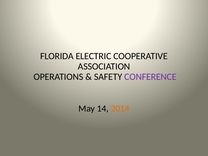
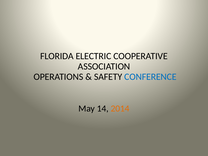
CONFERENCE colour: purple -> blue (150, 77)
